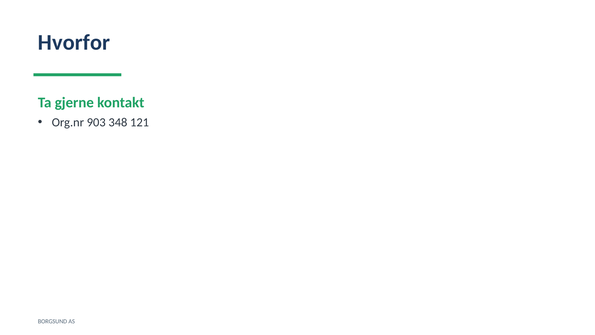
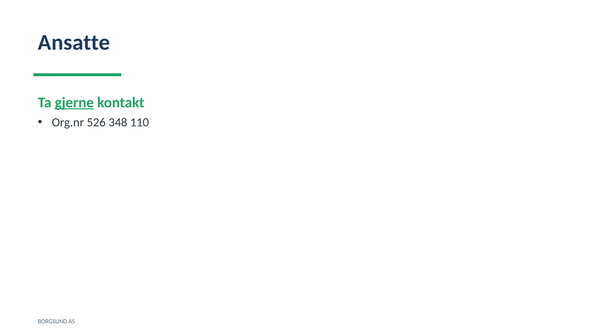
Hvorfor: Hvorfor -> Ansatte (74, 42)
gjerne underline: none -> present (74, 102)
903: 903 -> 526 (96, 122)
121: 121 -> 110 (140, 122)
